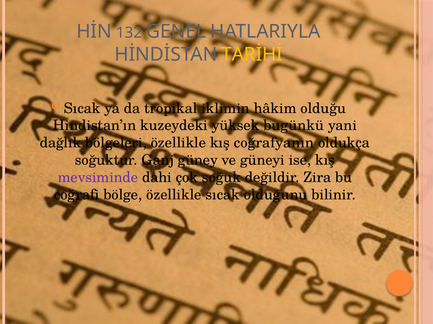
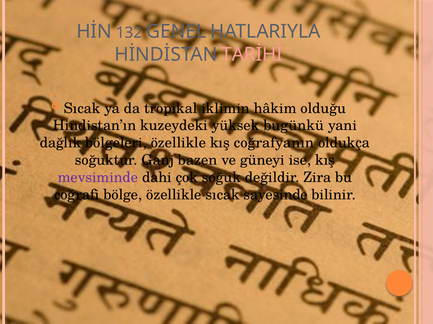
TARİHİ colour: yellow -> pink (252, 55)
güney: güney -> bazen (198, 160)
olduğunu: olduğunu -> sayesinde (276, 195)
